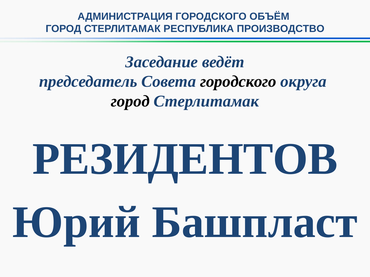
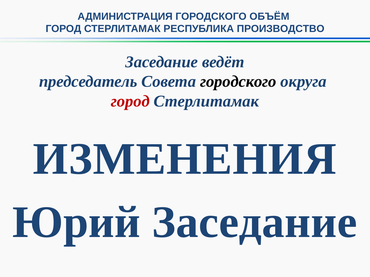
город colour: black -> red (130, 101)
РЕЗИДЕНТОВ: РЕЗИДЕНТОВ -> ИЗМЕНЕНИЯ (185, 159)
Юрий Башпласт: Башпласт -> Заседание (254, 223)
